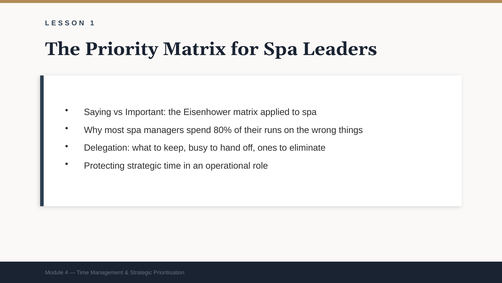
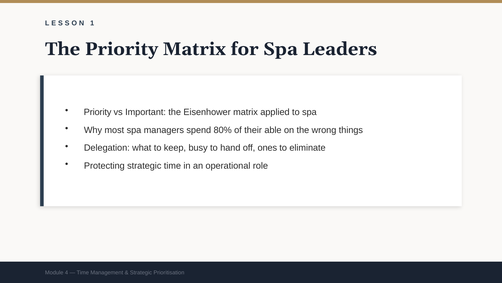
Saying: Saying -> Priority (98, 112)
runs: runs -> able (273, 130)
